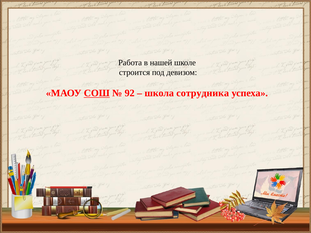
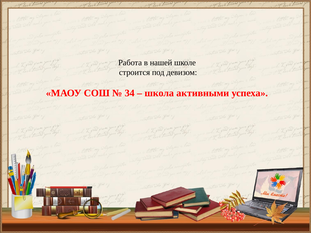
СОШ underline: present -> none (97, 93)
92: 92 -> 34 (130, 93)
сотрудника: сотрудника -> активными (203, 93)
